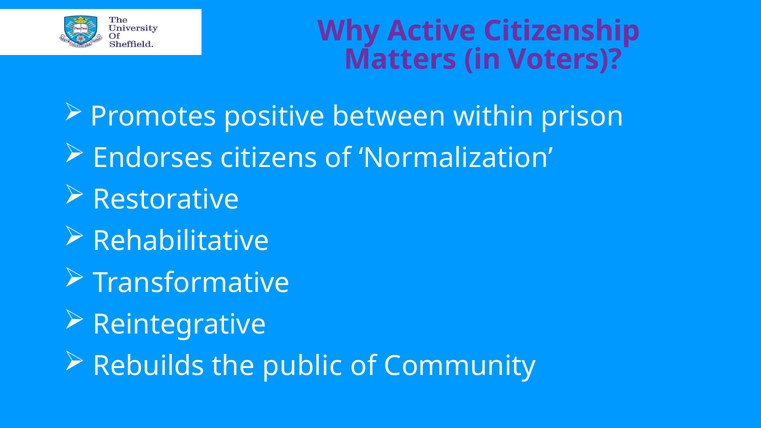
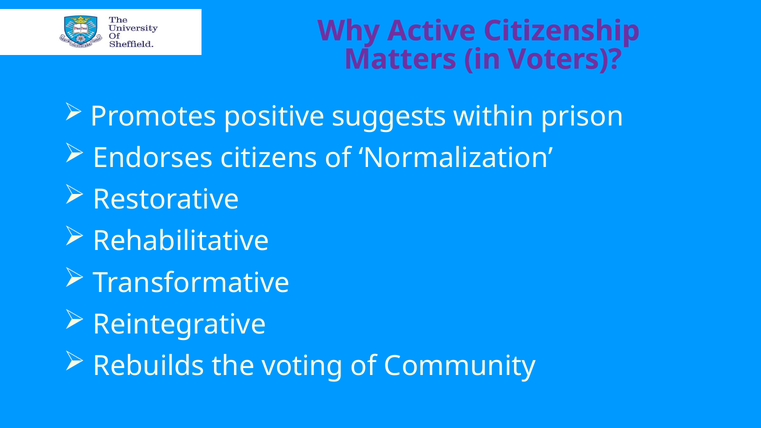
between: between -> suggests (389, 116)
public: public -> voting (303, 366)
